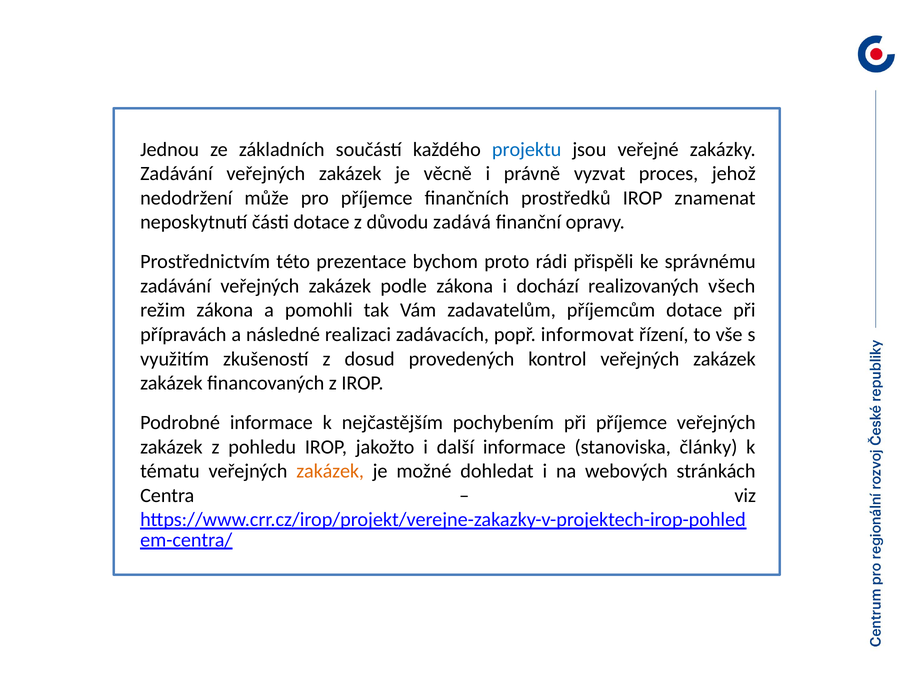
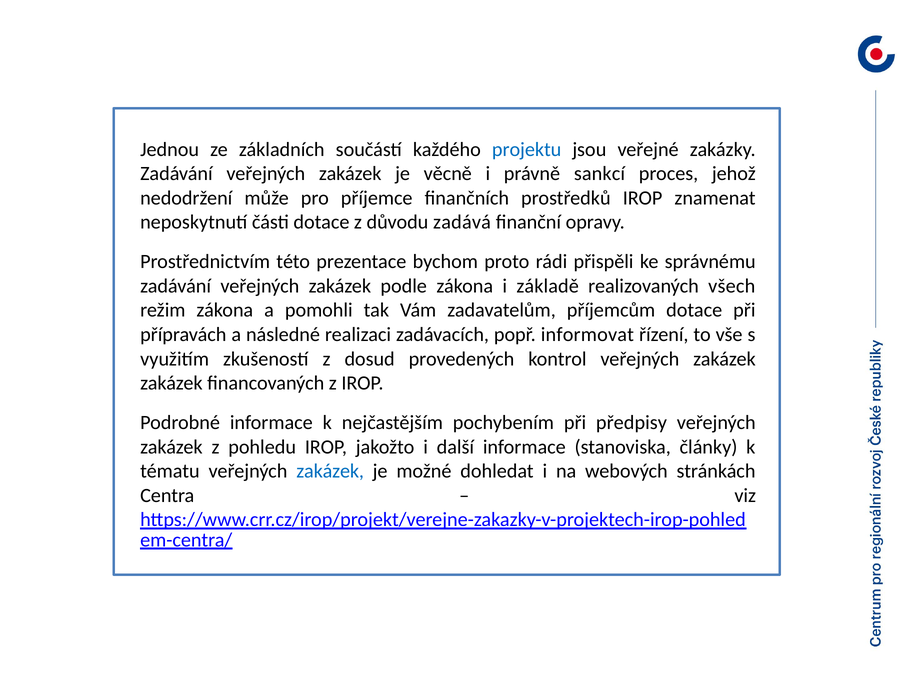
vyzvat: vyzvat -> sankcí (599, 174)
dochází: dochází -> základě (548, 286)
při příjemce: příjemce -> předpisy (631, 423)
zakázek colour: orange -> blue (330, 471)
